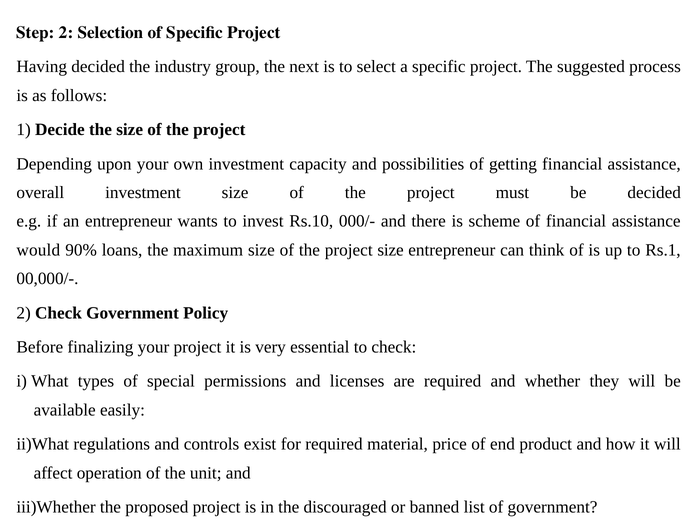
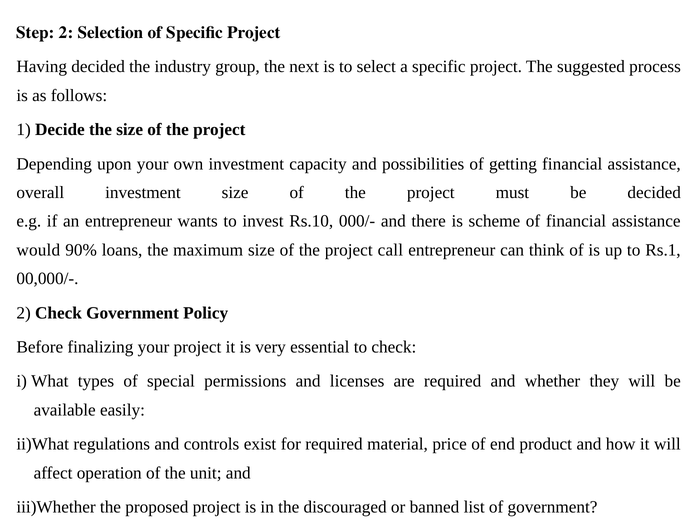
project size: size -> call (390, 250)
